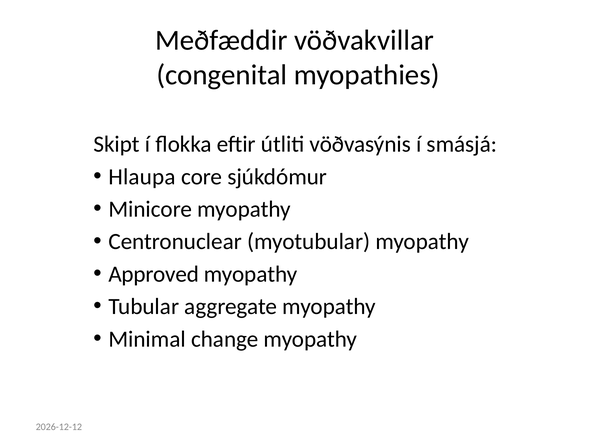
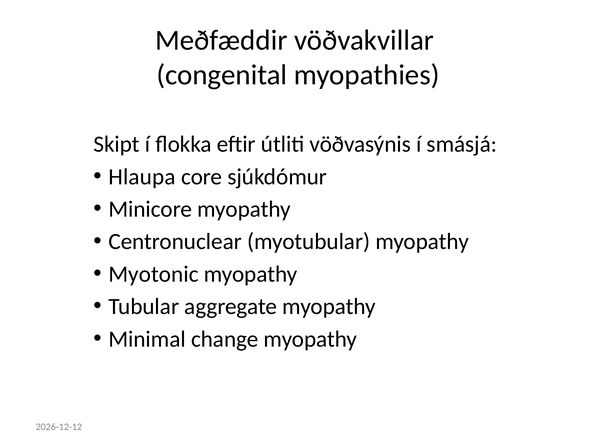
Approved: Approved -> Myotonic (154, 274)
